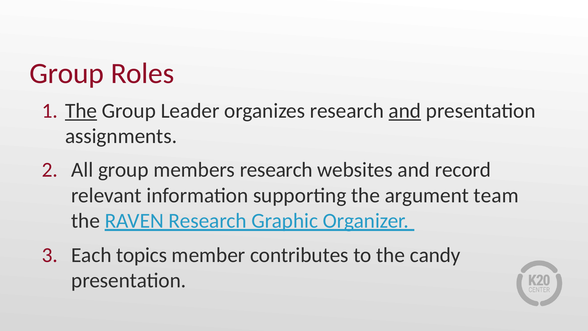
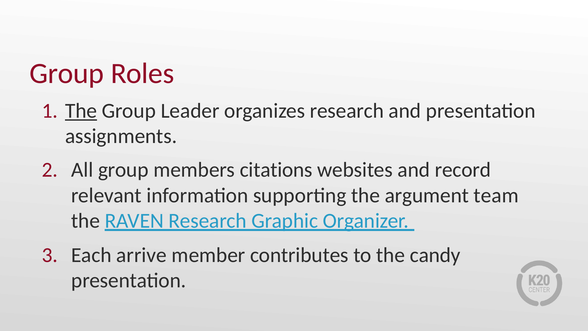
and underline: present -> none (405, 111)
members research: research -> citations (276, 170)
topics: topics -> arrive (142, 255)
